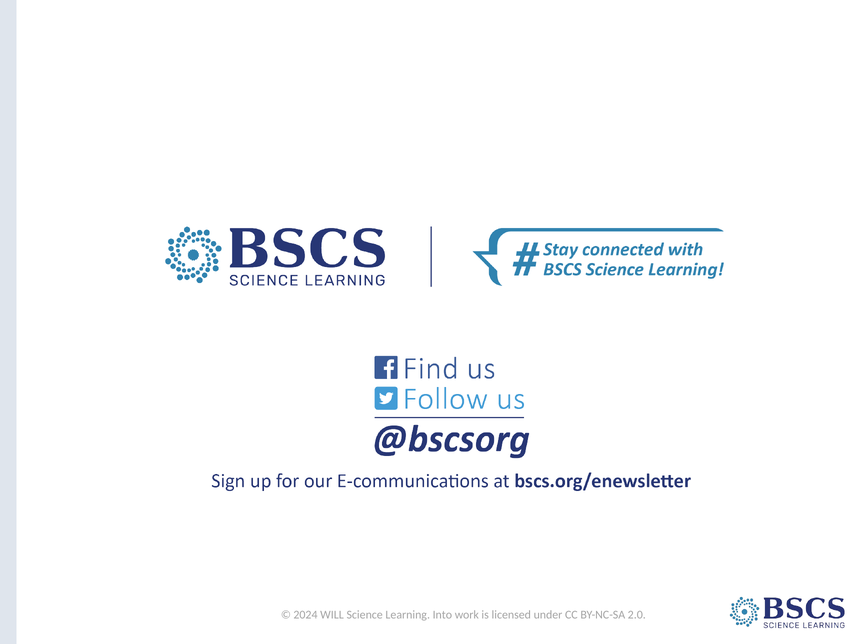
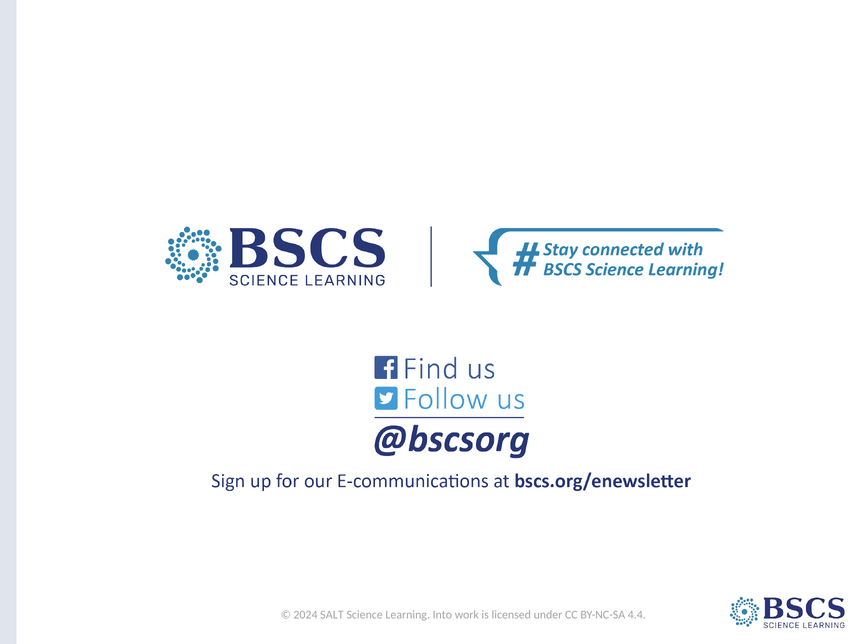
WILL: WILL -> SALT (332, 614)
2.0: 2.0 -> 4.4 (637, 614)
